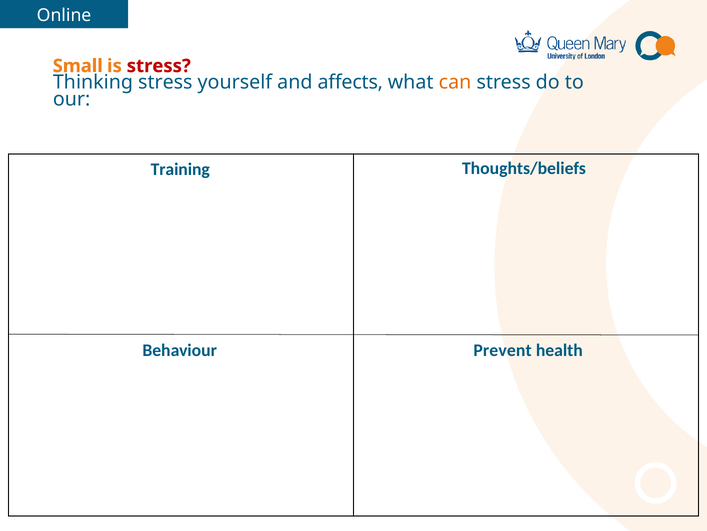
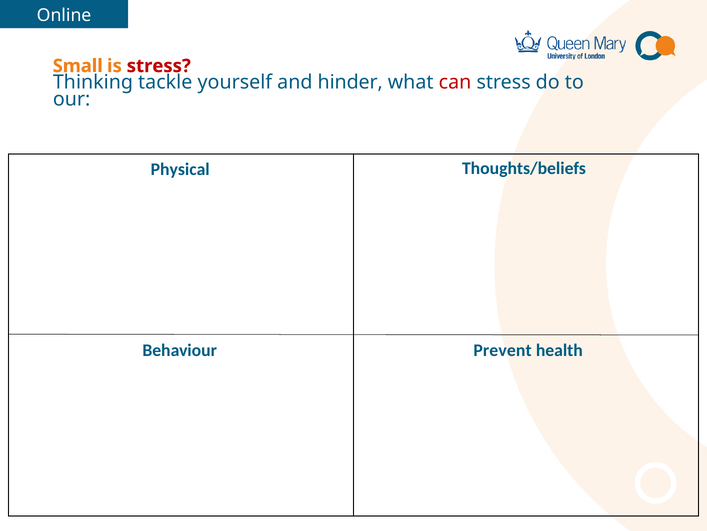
Thinking stress: stress -> tackle (165, 82)
affects: affects -> hinder (350, 82)
can colour: orange -> red (455, 82)
Training: Training -> Physical (180, 169)
